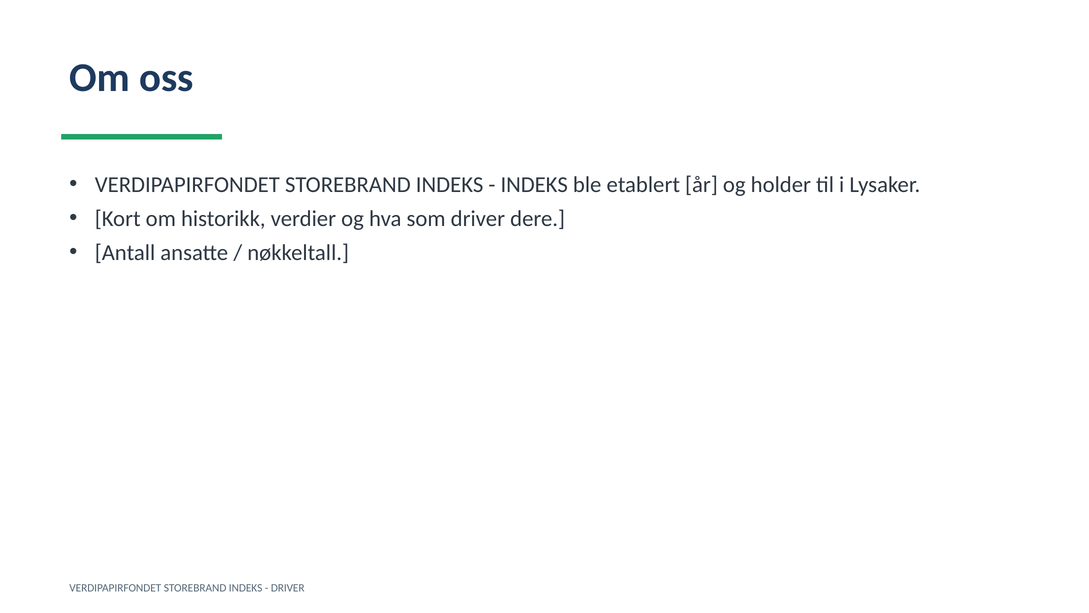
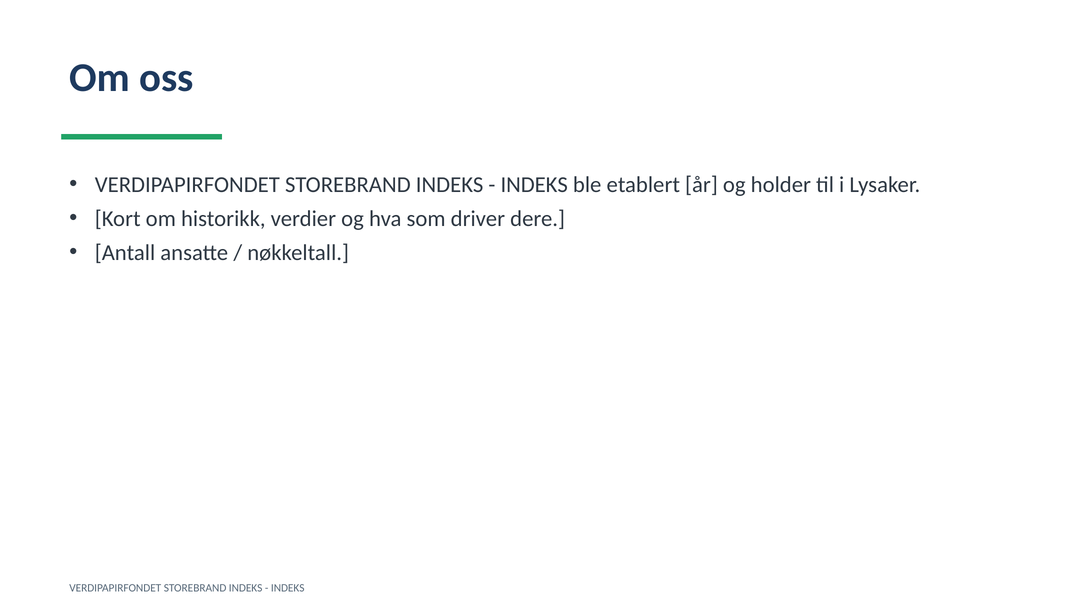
DRIVER: DRIVER -> INDEKS (288, 588)
